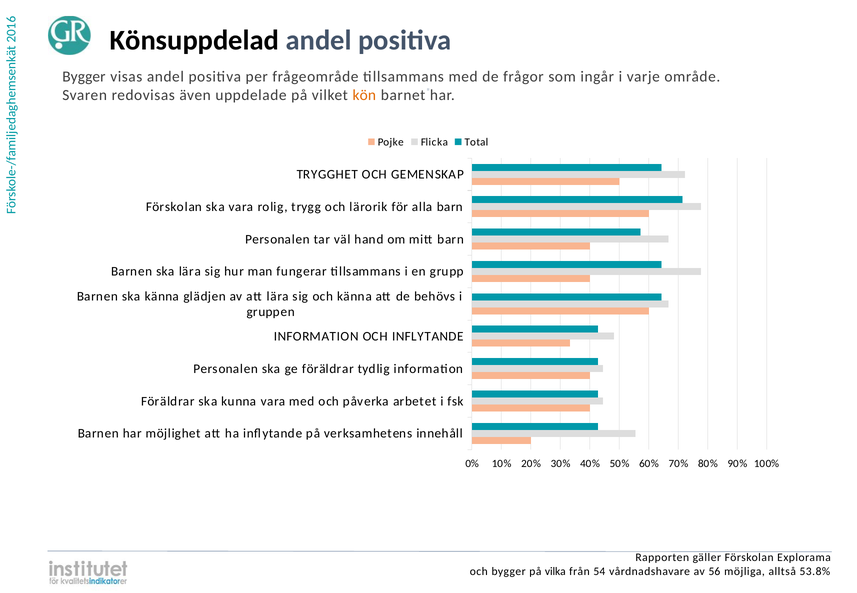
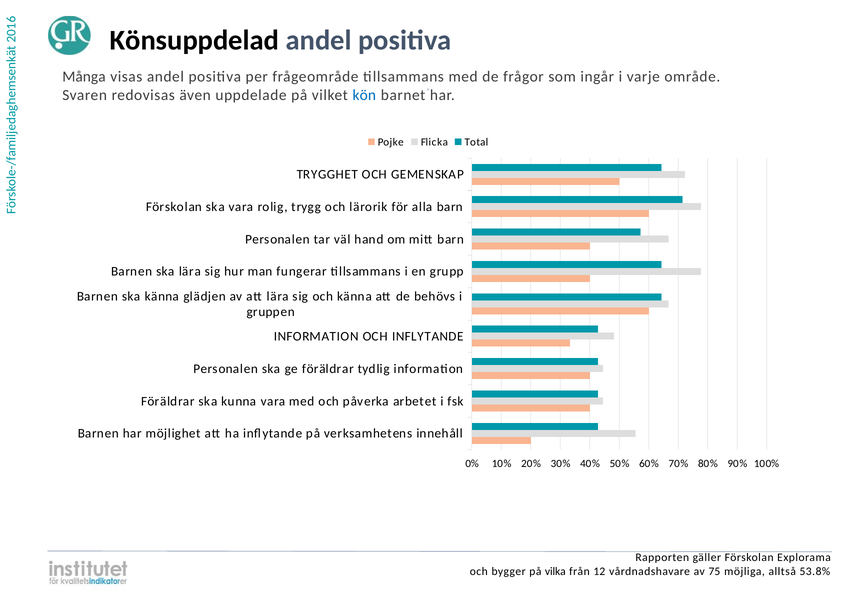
Bygger: Bygger -> Många (84, 77)
kön colour: orange -> blue (364, 95)
54: 54 -> 12 (599, 572)
56: 56 -> 75 (714, 572)
